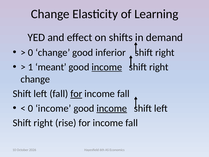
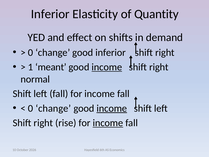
Change: Change -> Inferior (50, 14)
Learning: Learning -> Quantity (156, 14)
change: change -> normal (35, 79)
for underline: present -> none (76, 94)
income: income -> change (53, 108)
income underline: none -> present (108, 123)
